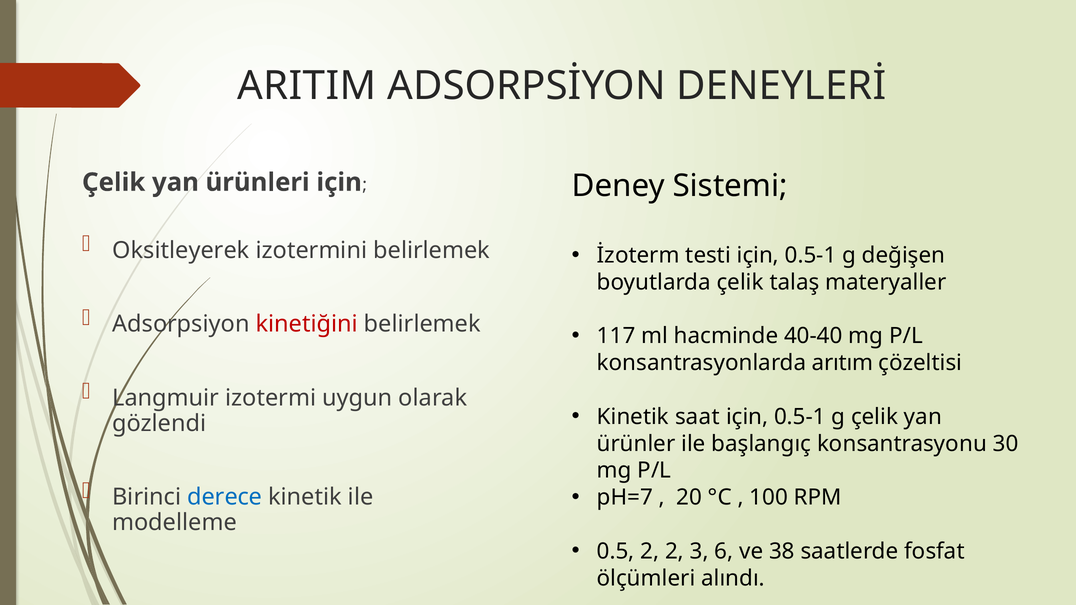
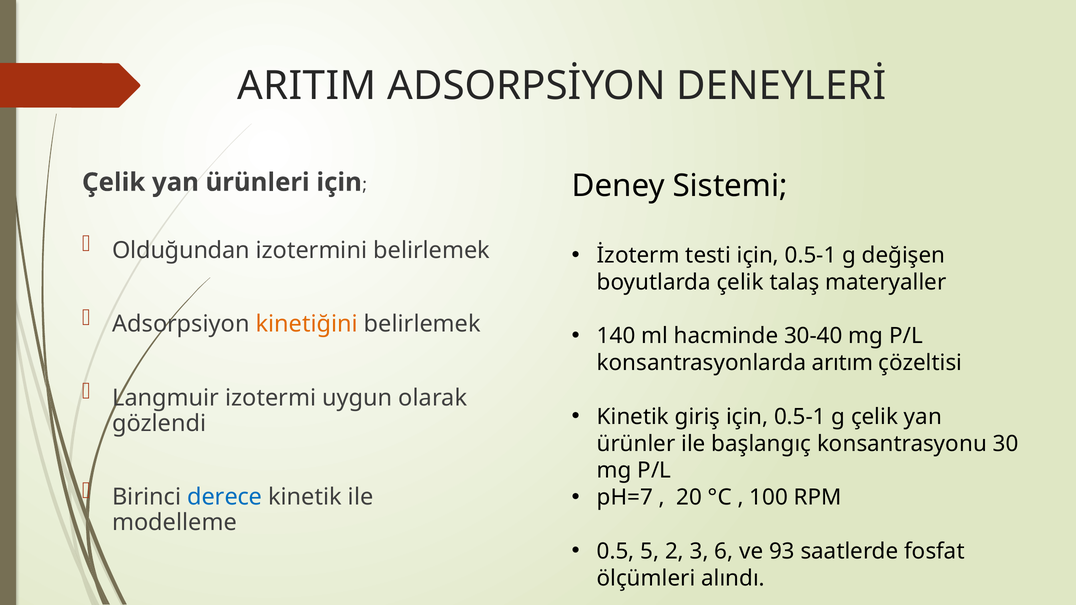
Oksitleyerek: Oksitleyerek -> Olduğundan (181, 250)
kinetiğini colour: red -> orange (307, 324)
117: 117 -> 140 (616, 336)
40-40: 40-40 -> 30-40 (813, 336)
saat: saat -> giriş (697, 417)
0.5 2: 2 -> 5 (650, 551)
38: 38 -> 93 (782, 551)
